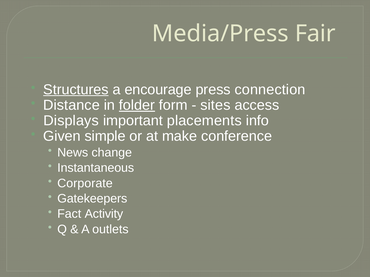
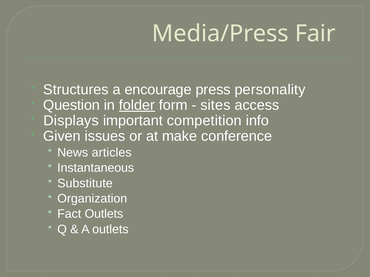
Structures underline: present -> none (76, 90)
connection: connection -> personality (270, 90)
Distance: Distance -> Question (72, 105)
placements: placements -> competition (204, 121)
simple: simple -> issues (105, 136)
change: change -> articles (112, 153)
Corporate: Corporate -> Substitute (85, 184)
Gatekeepers: Gatekeepers -> Organization (92, 199)
Fact Activity: Activity -> Outlets (104, 214)
